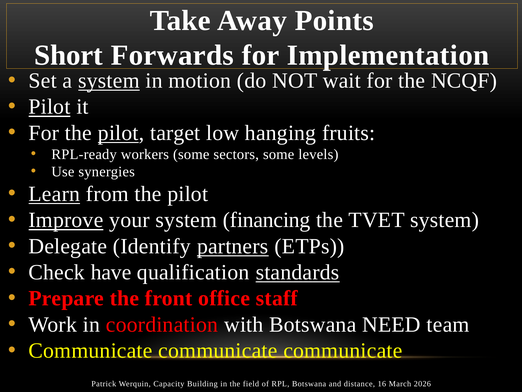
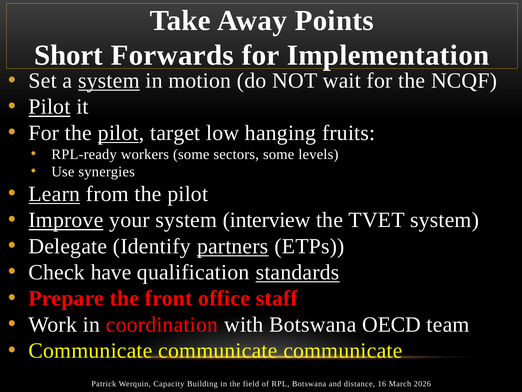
financing: financing -> interview (267, 220)
NEED: NEED -> OECD (392, 324)
